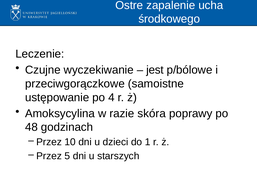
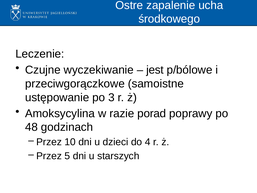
4: 4 -> 3 (111, 97)
skóra: skóra -> porad (152, 113)
1: 1 -> 4 (148, 142)
